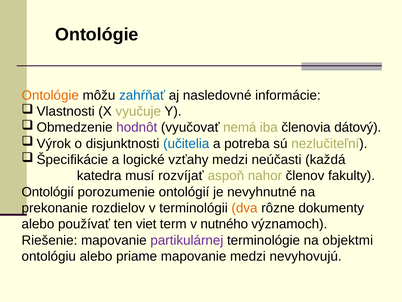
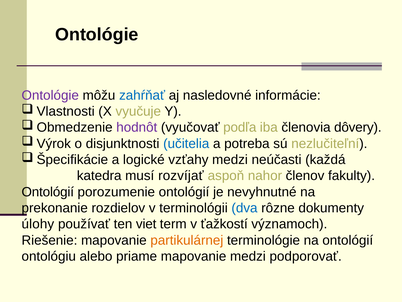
Ontológie colour: orange -> purple (50, 95)
nemá: nemá -> podľa (240, 127)
dátový: dátový -> dôvery (358, 127)
dva colour: orange -> blue (244, 208)
alebo: alebo -> úlohy (38, 224)
nutného: nutného -> ťažkostí (224, 224)
partikulárnej colour: purple -> orange (187, 240)
na objektmi: objektmi -> ontológií (348, 240)
nevyhovujú: nevyhovujú -> podporovať (306, 256)
